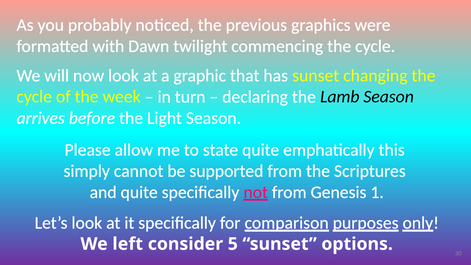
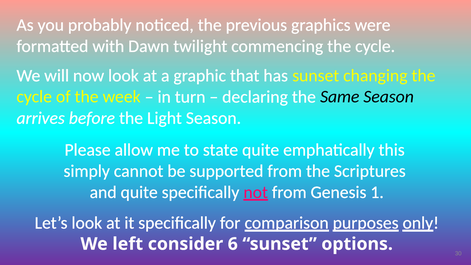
Lamb: Lamb -> Same (340, 97)
5: 5 -> 6 (233, 244)
